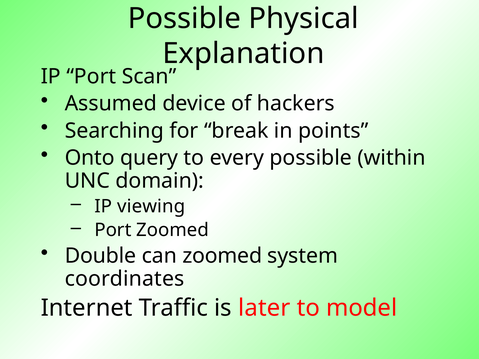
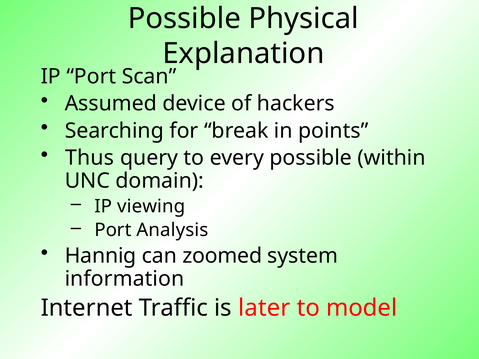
Onto: Onto -> Thus (90, 158)
Port Zoomed: Zoomed -> Analysis (172, 230)
Double: Double -> Hannig (101, 256)
coordinates: coordinates -> information (125, 279)
